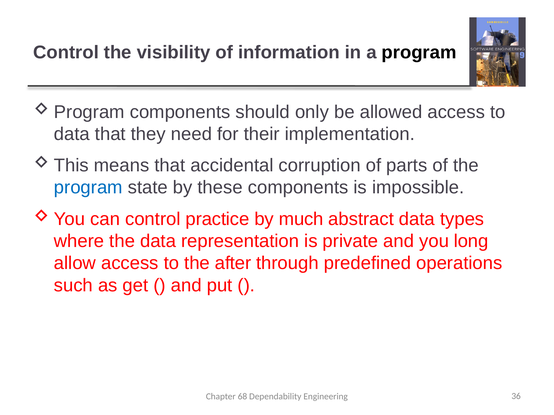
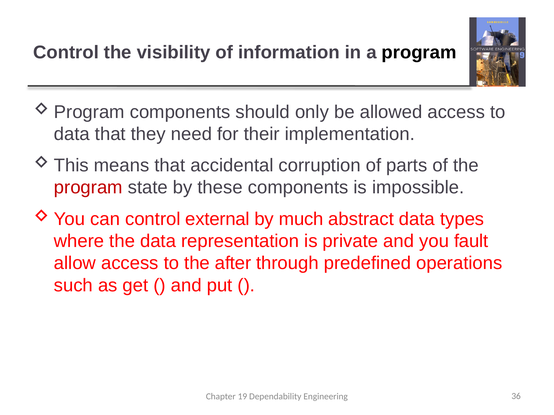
program colour: blue -> red (88, 188)
practice: practice -> external (217, 219)
long: long -> fault (471, 241)
68: 68 -> 19 (242, 397)
